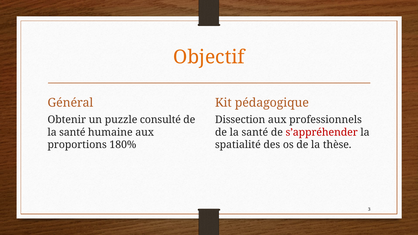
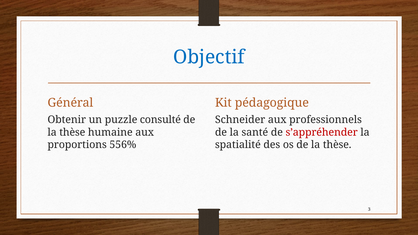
Objectif colour: orange -> blue (209, 57)
Dissection: Dissection -> Schneider (240, 120)
santé: santé -> thèse (72, 132)
180%: 180% -> 556% (123, 145)
